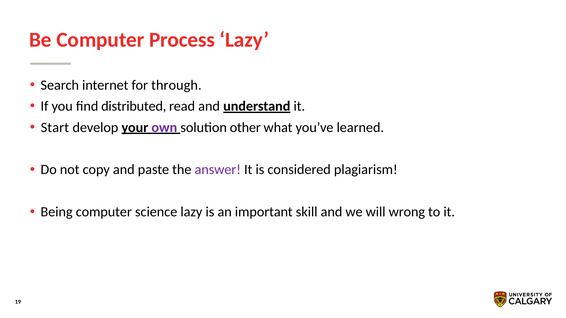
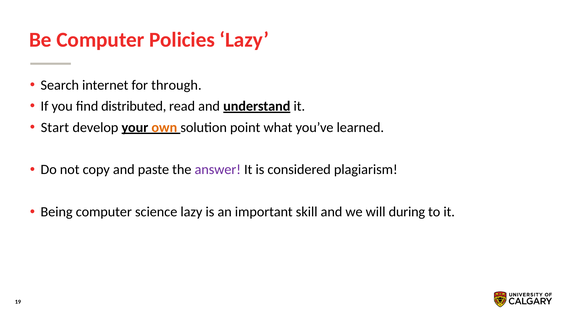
Process: Process -> Policies (182, 40)
own colour: purple -> orange (164, 127)
other: other -> point (245, 127)
wrong: wrong -> during (407, 212)
